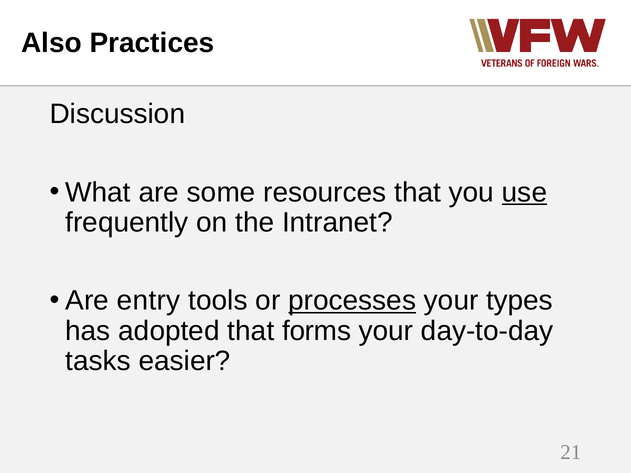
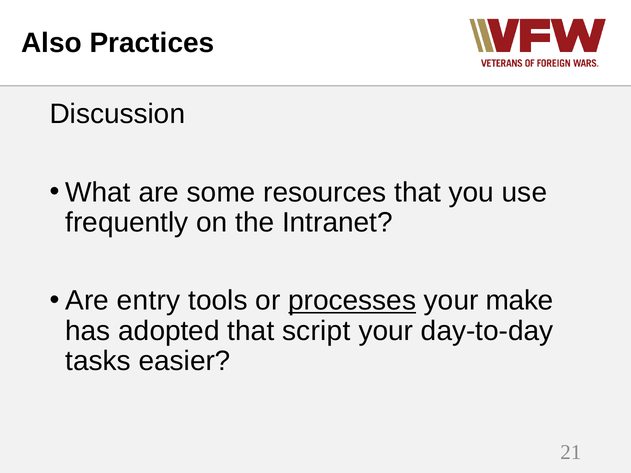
use underline: present -> none (524, 192)
types: types -> make (520, 301)
forms: forms -> script (316, 331)
